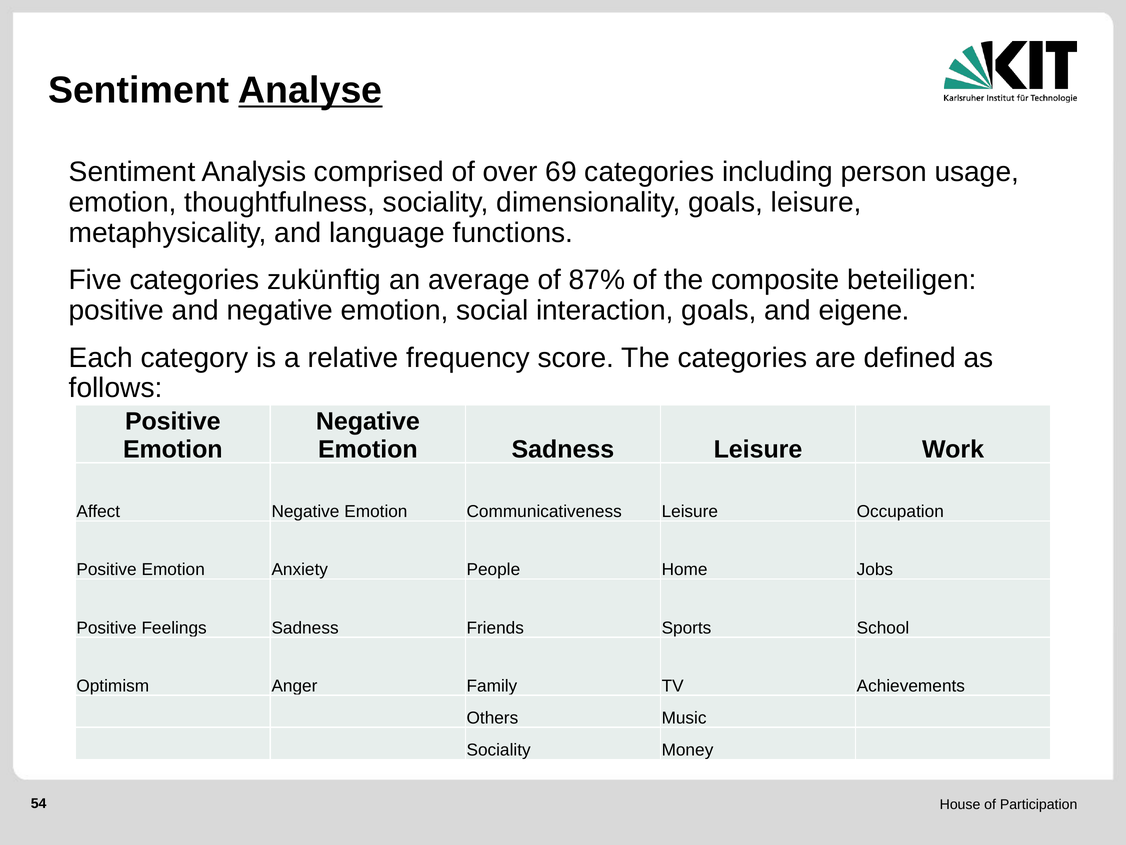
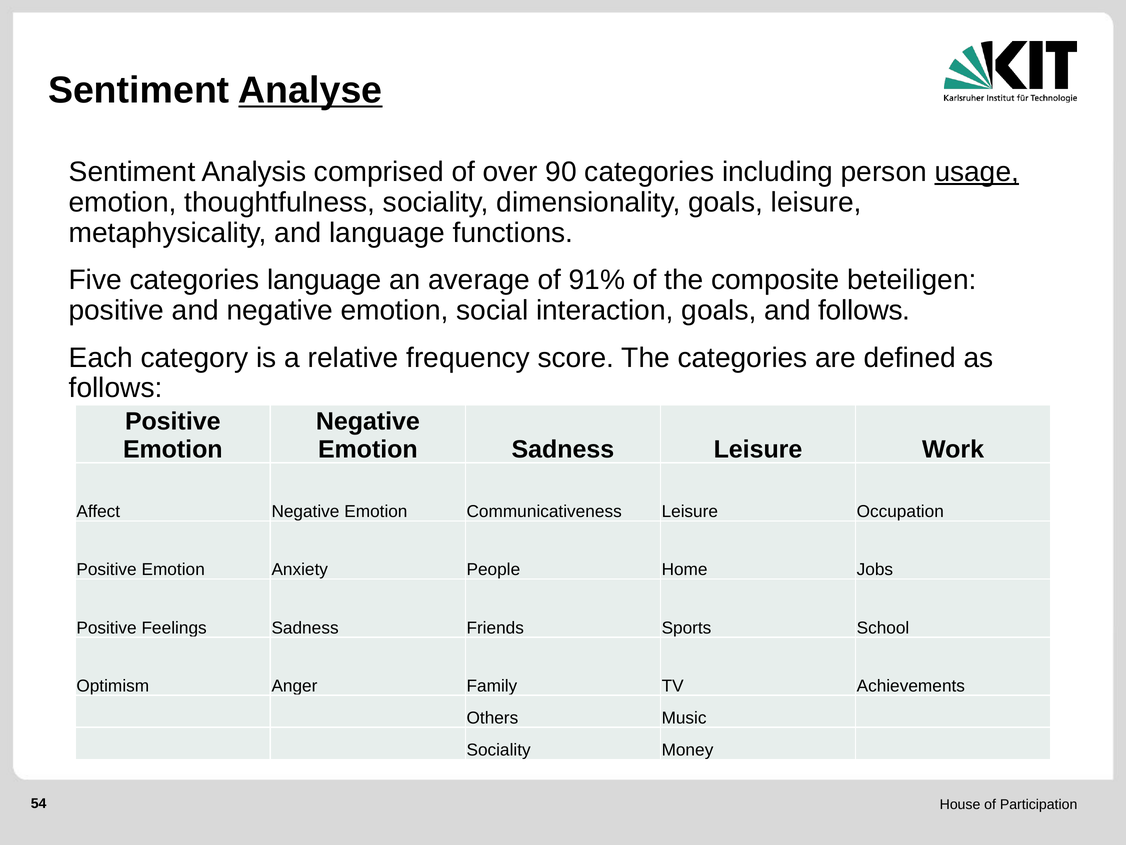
69: 69 -> 90 (561, 172)
usage underline: none -> present (977, 172)
categories zukünftig: zukünftig -> language (324, 280)
87%: 87% -> 91% (597, 280)
and eigene: eigene -> follows (864, 310)
